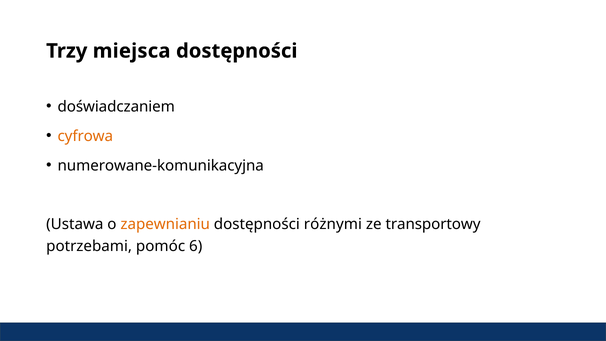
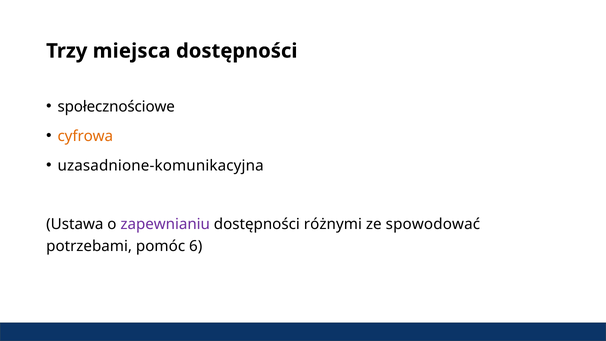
doświadczaniem: doświadczaniem -> społecznościowe (116, 107)
numerowane-komunikacyjna: numerowane-komunikacyjna -> uzasadnione-komunikacyjna (161, 166)
zapewnianiu colour: orange -> purple (165, 224)
transportowy: transportowy -> spowodować (433, 224)
